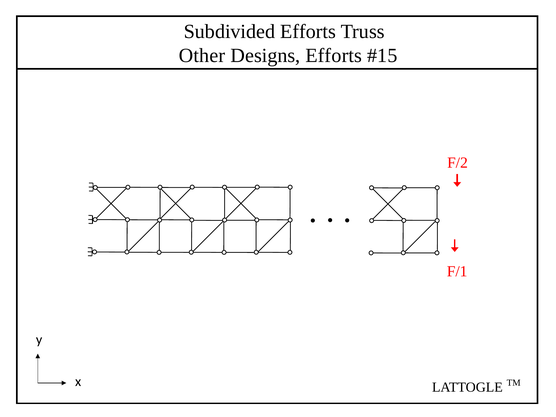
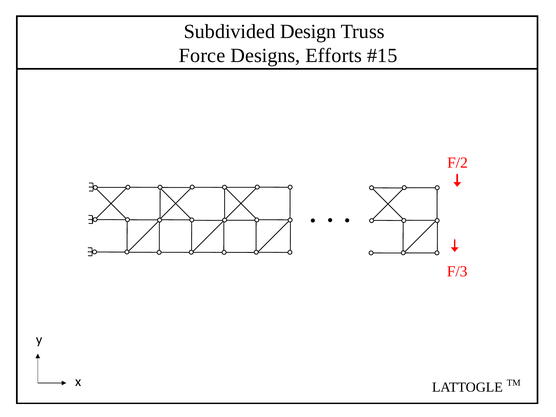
Subdivided Efforts: Efforts -> Design (308, 31)
Other: Other -> Force (202, 55)
F/1: F/1 -> F/3 (457, 271)
